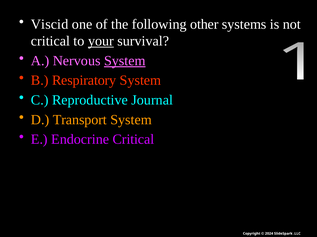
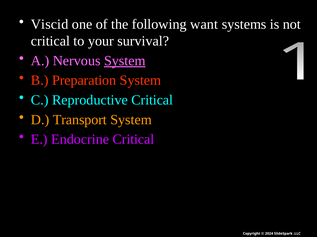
other: other -> want (204, 24)
your underline: present -> none (101, 41)
B Respiratory: Respiratory -> Preparation (84, 81)
Reproductive Journal: Journal -> Critical (152, 100)
